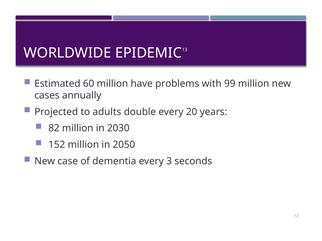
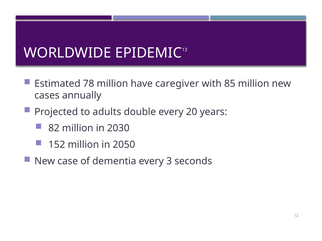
60: 60 -> 78 (89, 84)
problems: problems -> caregiver (177, 84)
99: 99 -> 85 (230, 84)
